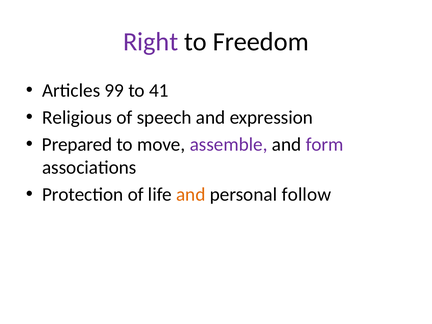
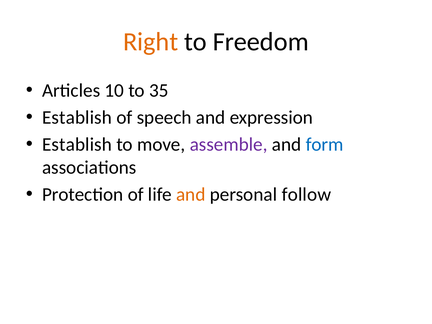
Right colour: purple -> orange (151, 42)
99: 99 -> 10 (114, 91)
41: 41 -> 35 (159, 91)
Religious: Religious -> Establish (77, 118)
Prepared: Prepared -> Establish (77, 144)
form colour: purple -> blue (325, 144)
